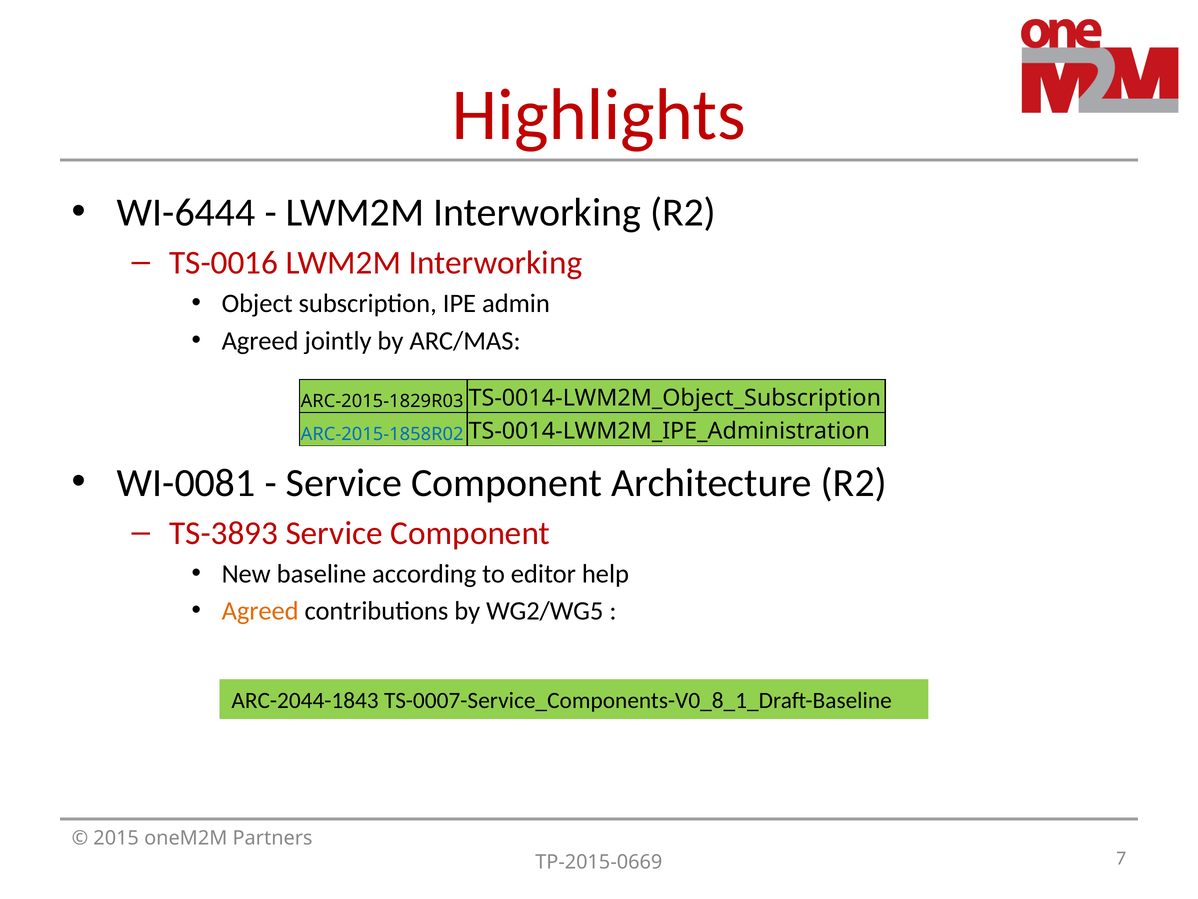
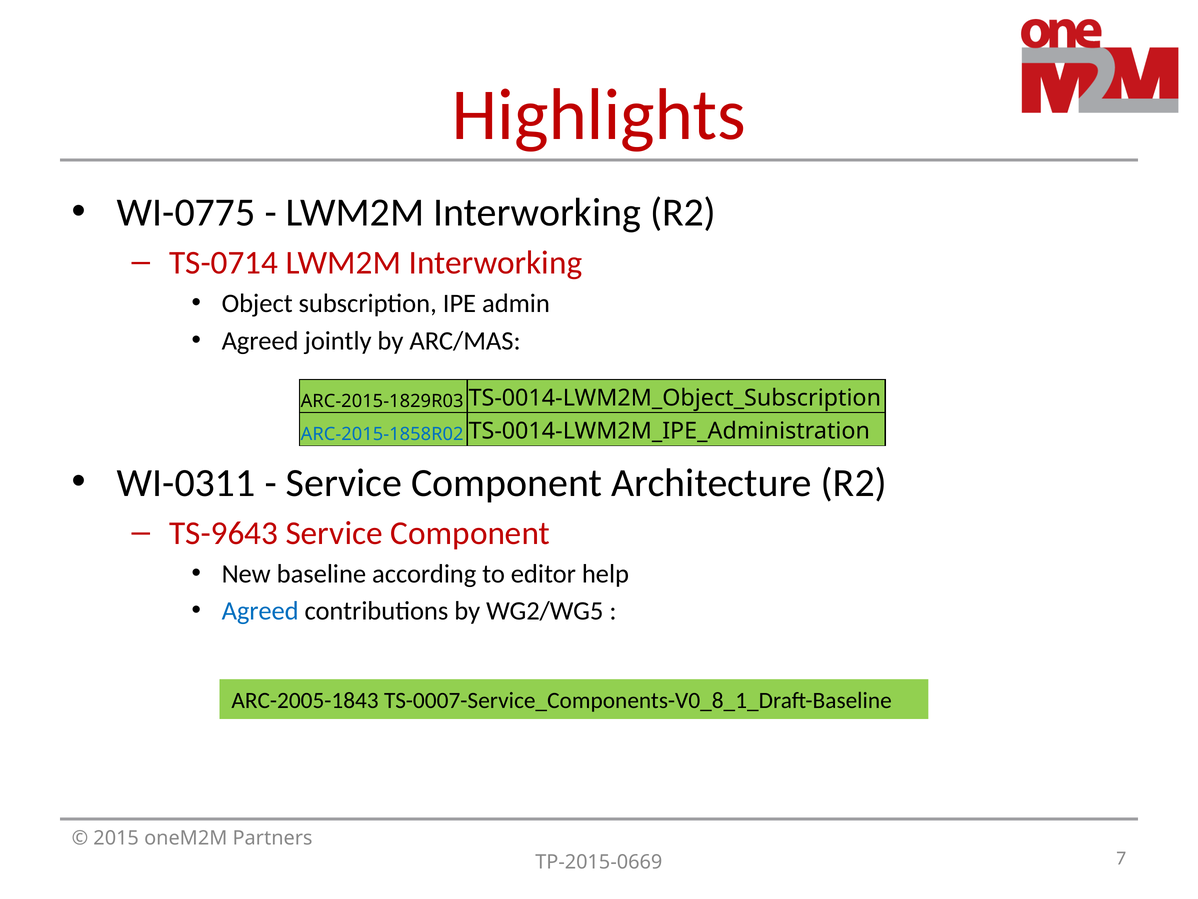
WI-6444: WI-6444 -> WI-0775 (186, 212)
TS-0016: TS-0016 -> TS-0714 (224, 263)
WI-0081: WI-0081 -> WI-0311 (186, 483)
TS-3893: TS-3893 -> TS-9643 (224, 533)
Agreed colour: orange -> blue (260, 611)
ARC-2044-1843: ARC-2044-1843 -> ARC-2005-1843 (305, 700)
